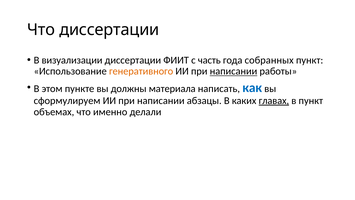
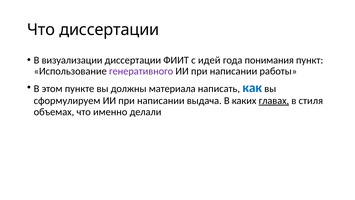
часть: часть -> идей (209, 60)
собранных: собранных -> понимания (269, 60)
генеративного colour: orange -> purple (141, 71)
написании underline: present -> none (233, 71)
абзацы: абзацы -> выдача (204, 100)
в пункт: пункт -> стиля (311, 100)
